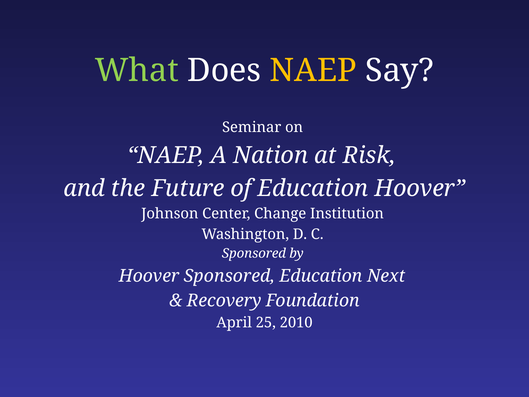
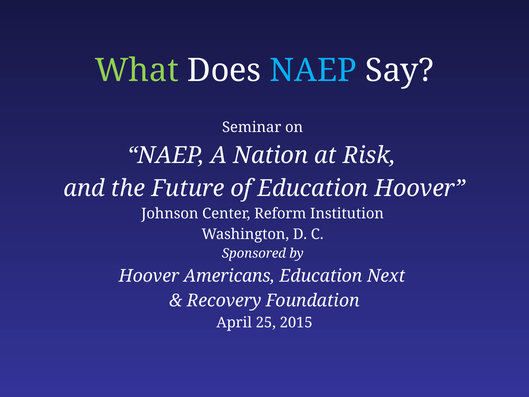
NAEP colour: yellow -> light blue (313, 71)
Change: Change -> Reform (280, 214)
Hoover Sponsored: Sponsored -> Americans (230, 276)
2010: 2010 -> 2015 (296, 323)
